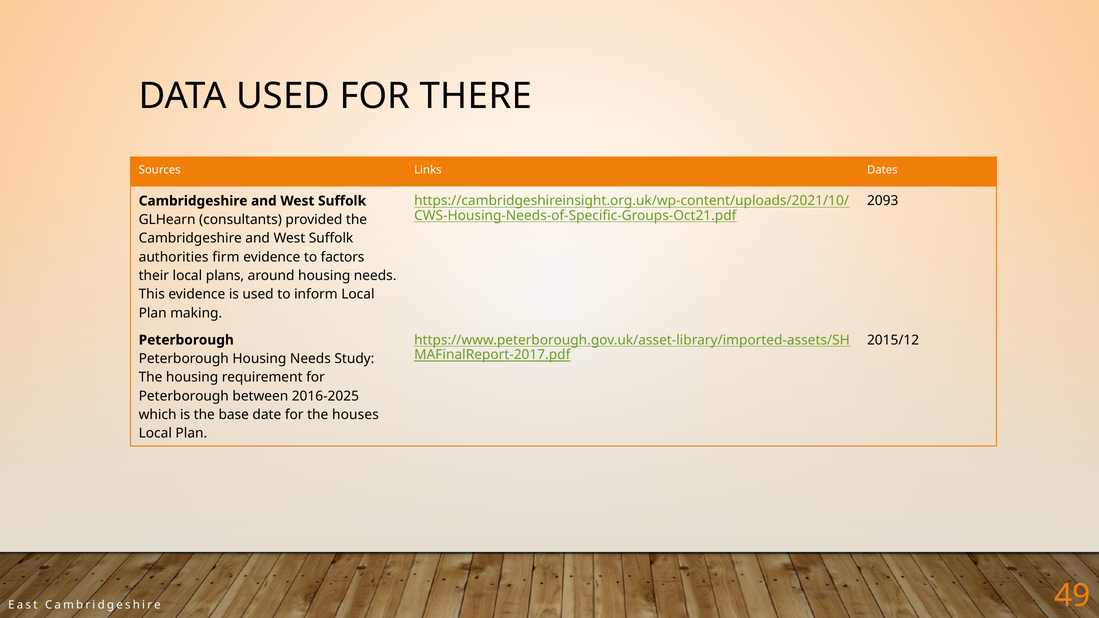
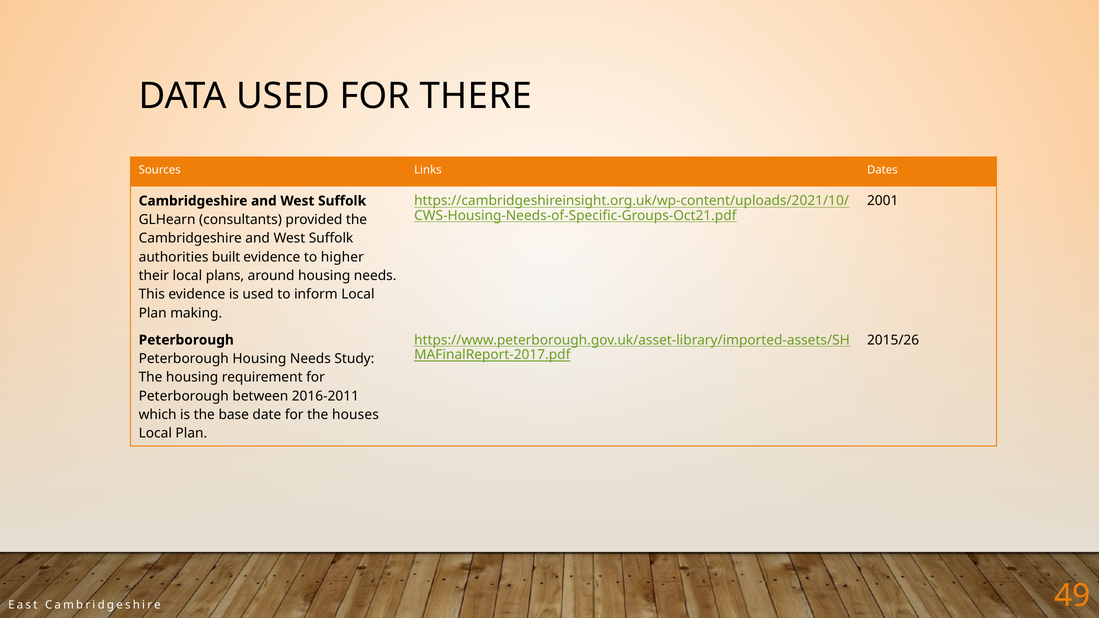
2093: 2093 -> 2001 (883, 201)
firm: firm -> built (226, 257)
factors: factors -> higher (342, 257)
2015/12: 2015/12 -> 2015/26 (893, 340)
2016-2025: 2016-2025 -> 2016-2011 (325, 396)
